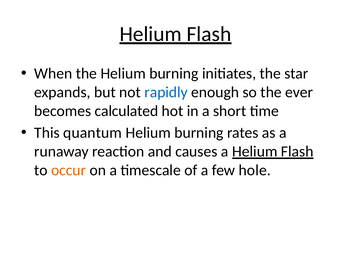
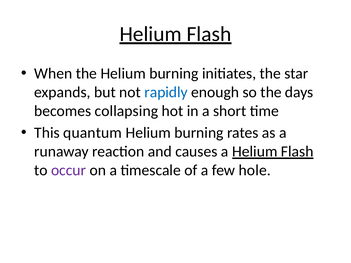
ever: ever -> days (299, 92)
calculated: calculated -> collapsing (126, 111)
occur colour: orange -> purple (69, 170)
